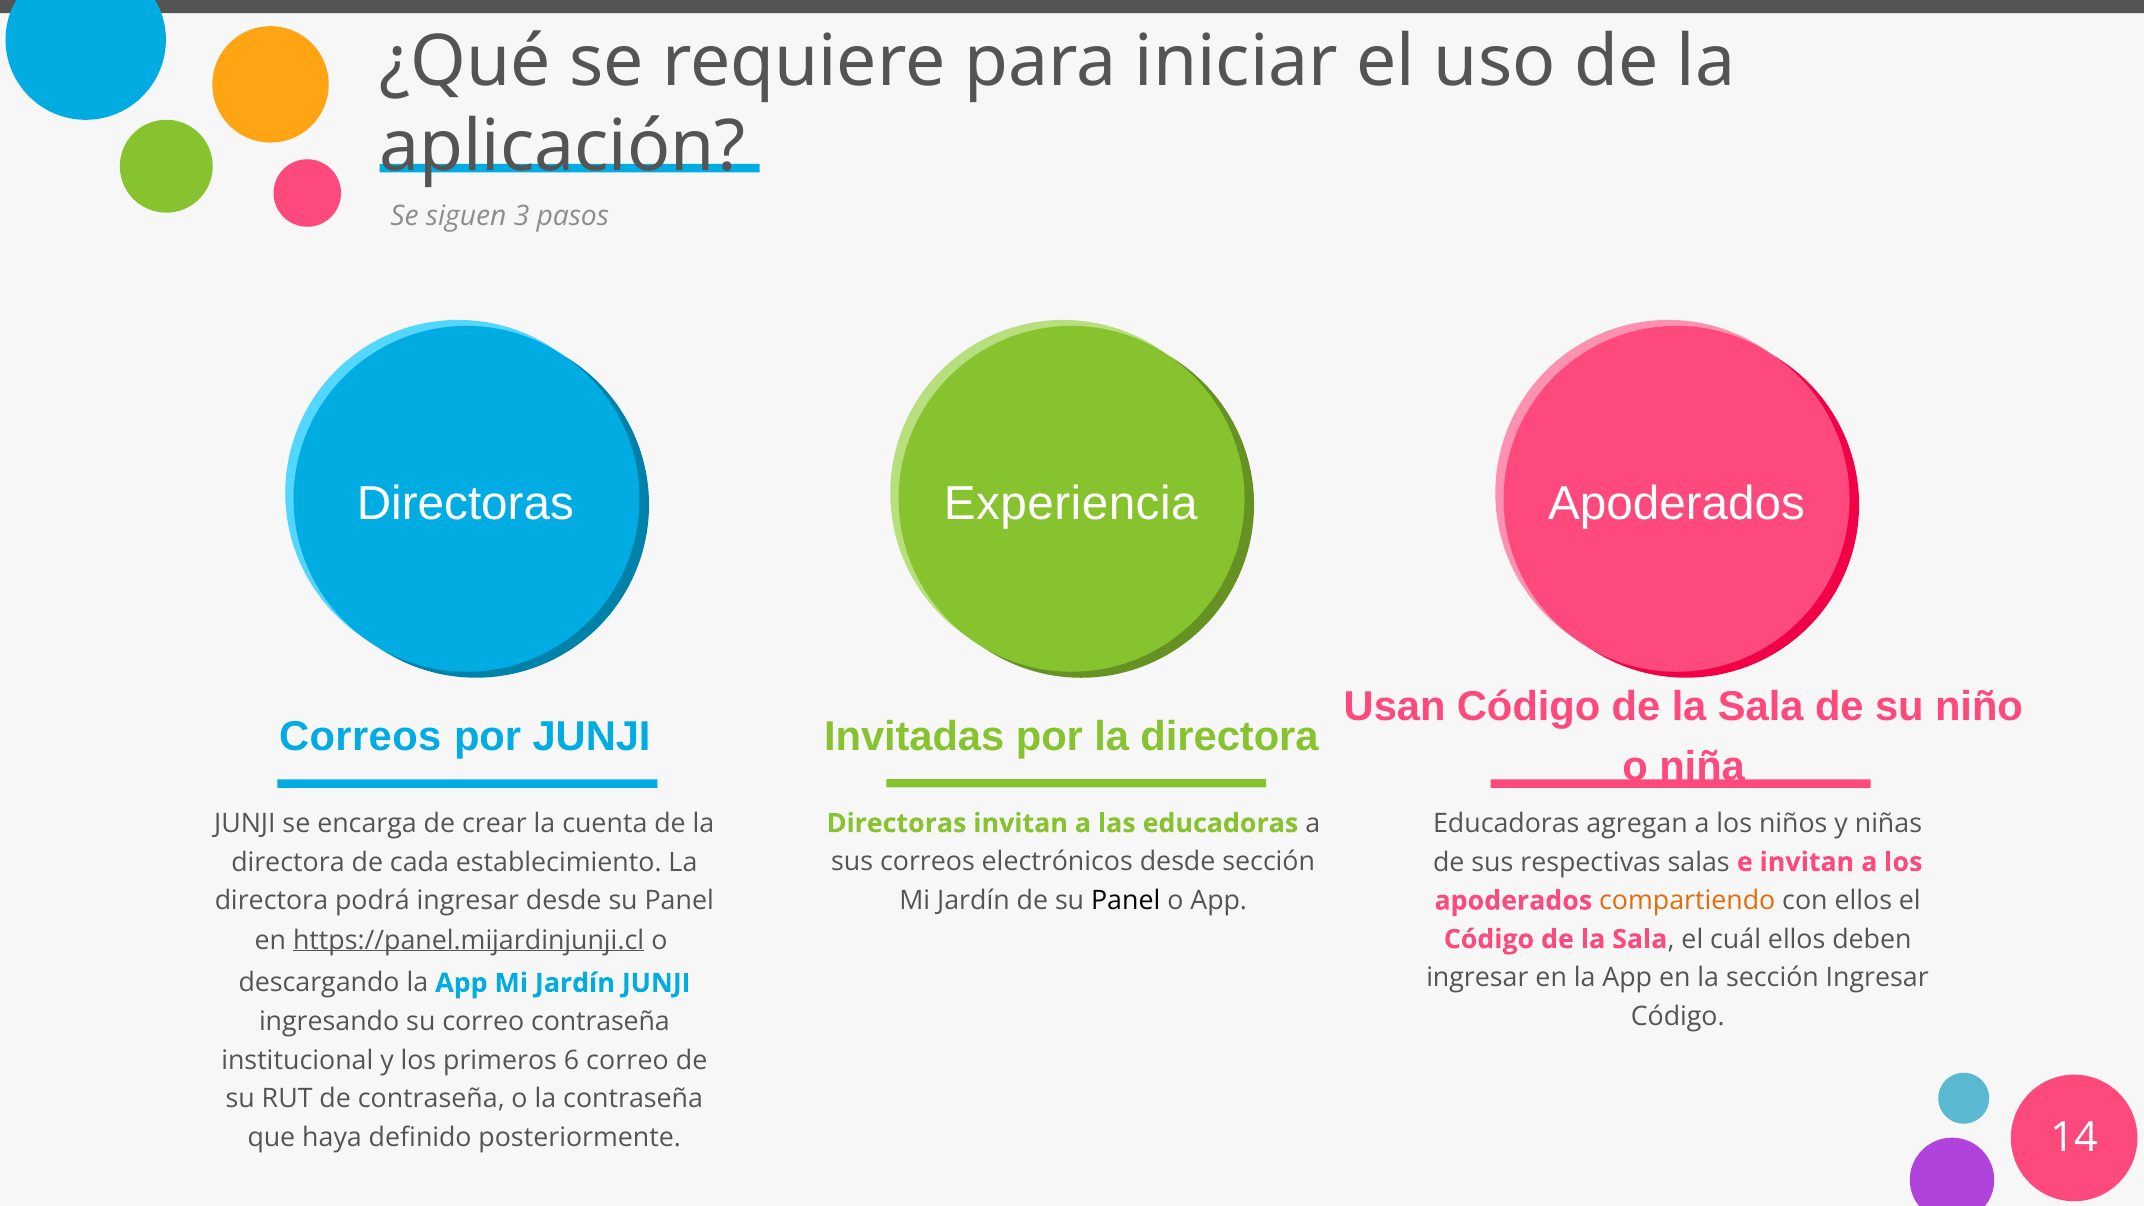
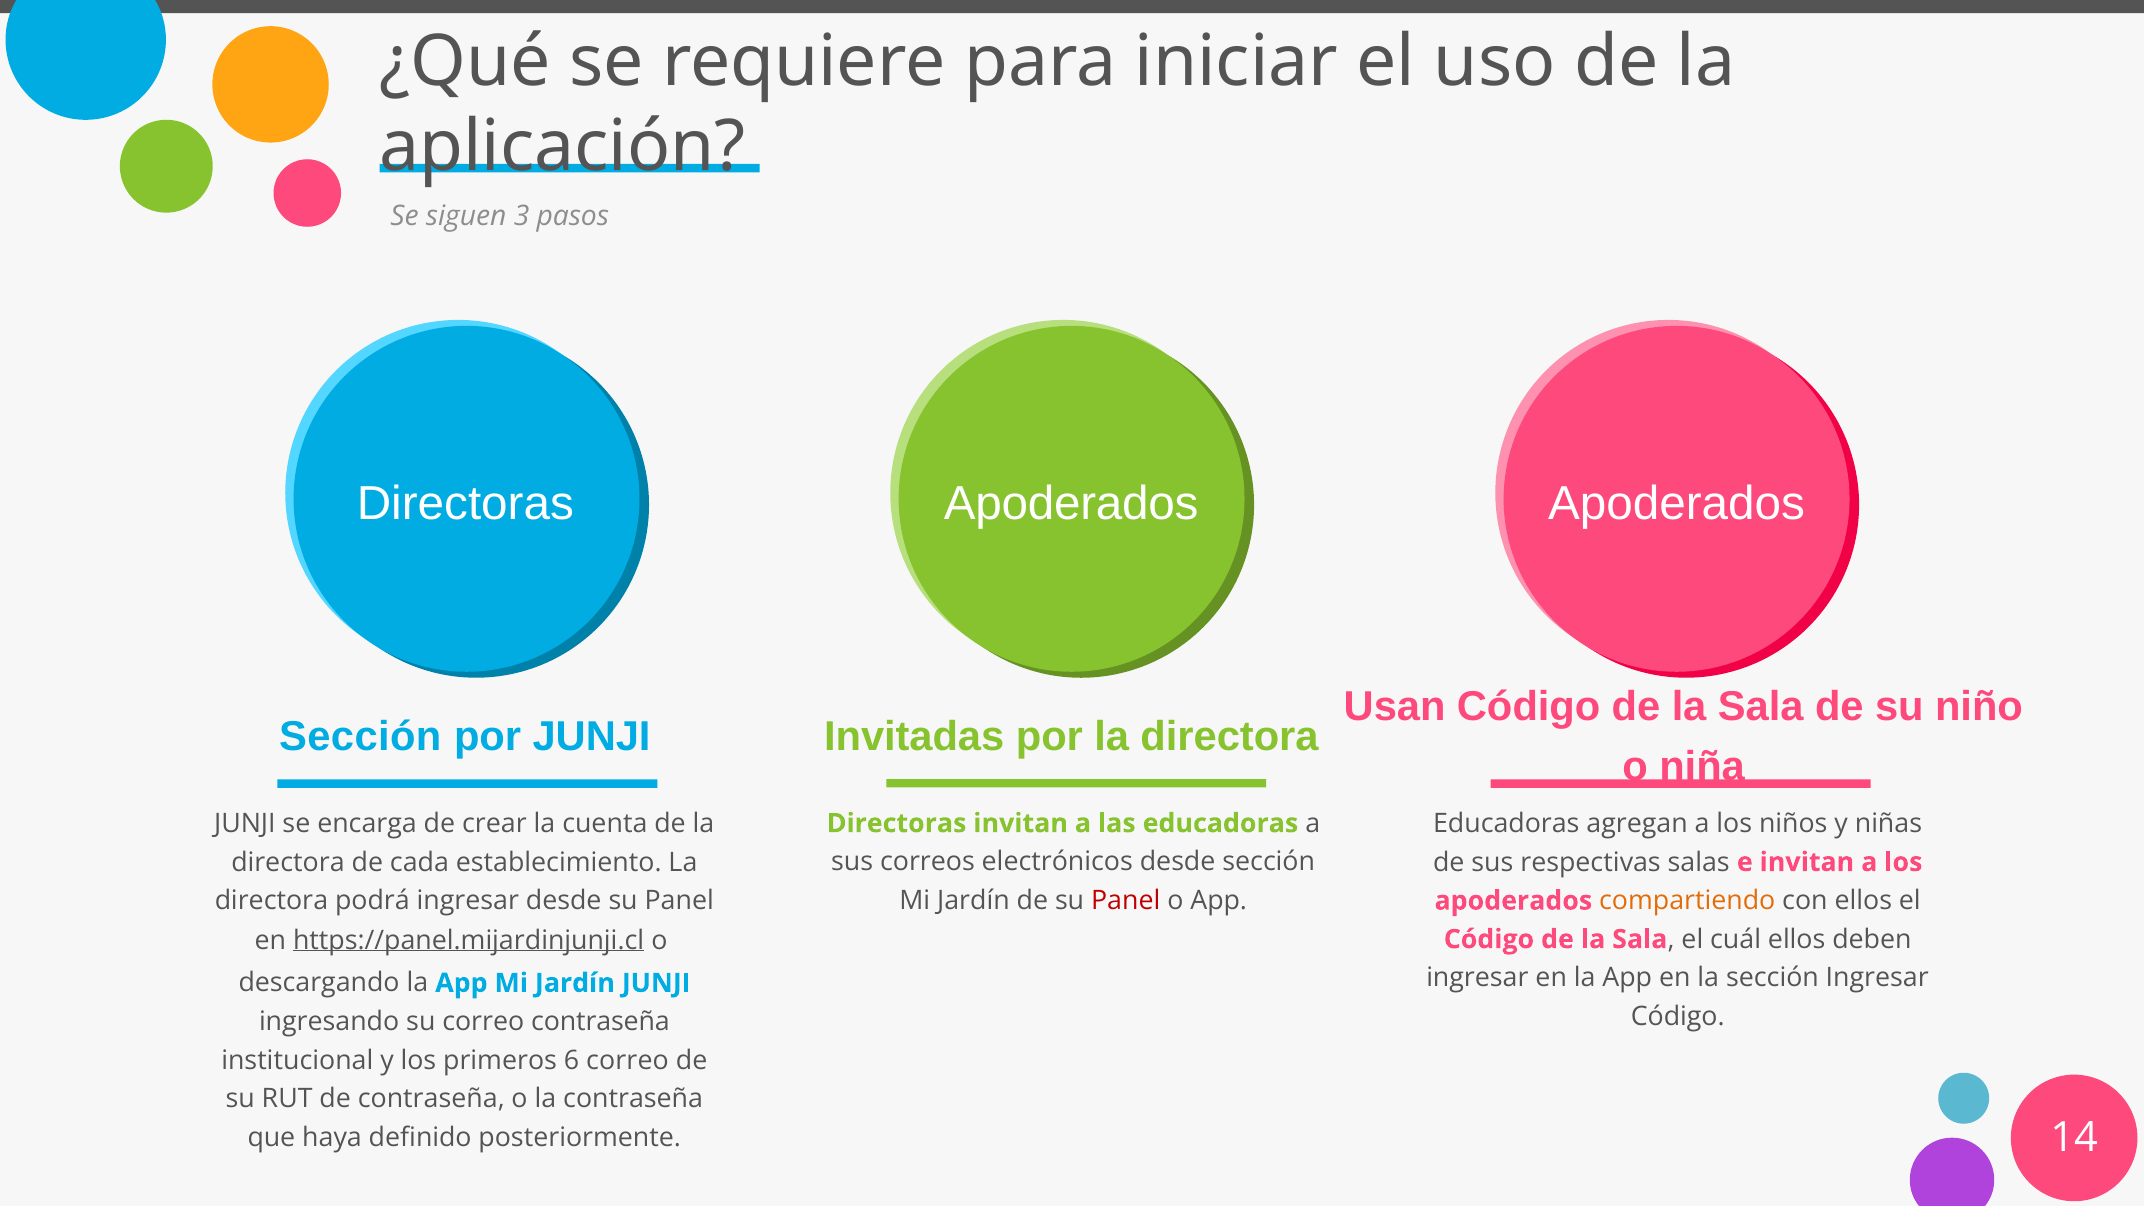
Directoras Experiencia: Experiencia -> Apoderados (1071, 504)
Correos: Correos -> Sección (360, 737)
Panel colour: black -> red (1126, 901)
